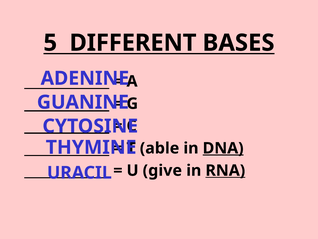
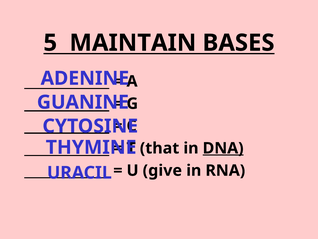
DIFFERENT: DIFFERENT -> MAINTAIN (133, 43)
able: able -> that (160, 148)
RNA underline: present -> none (225, 170)
